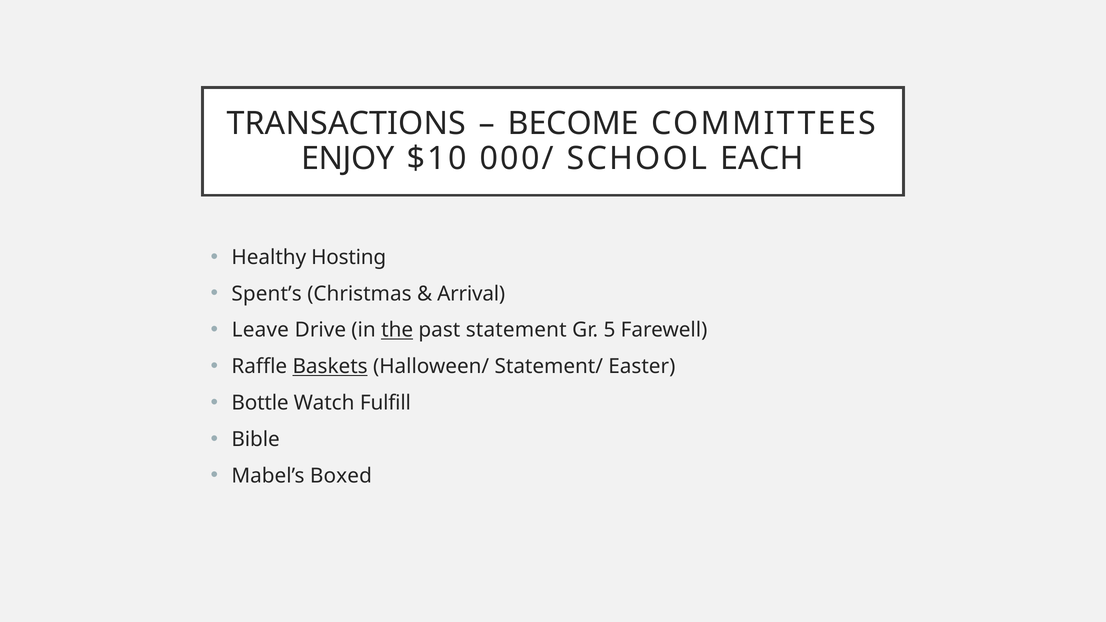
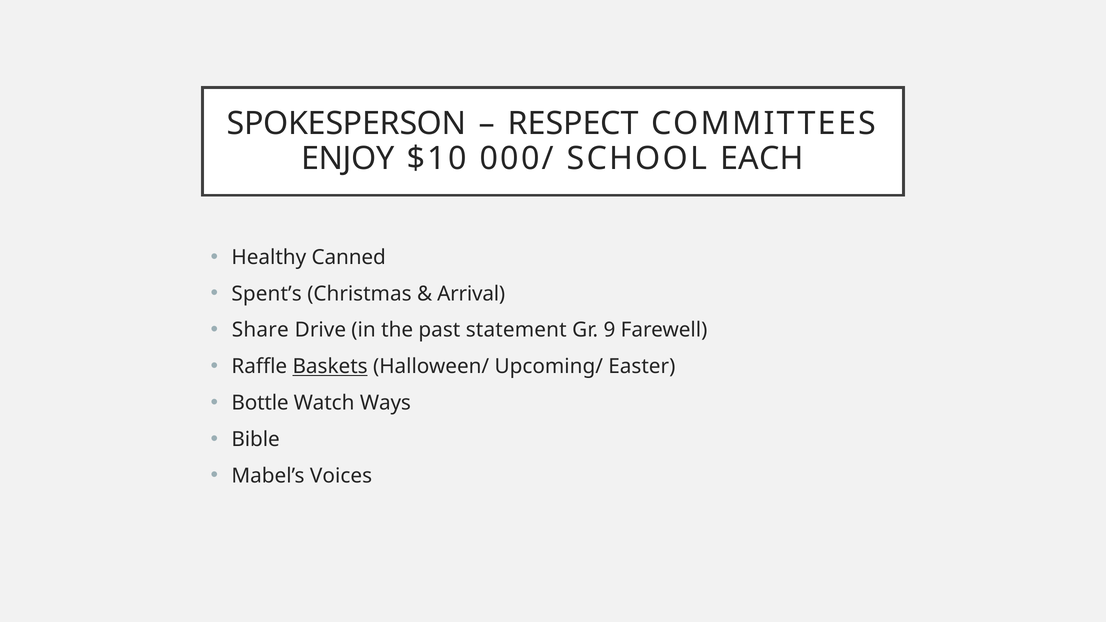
TRANSACTIONS: TRANSACTIONS -> SPOKESPERSON (347, 124)
BECOME: BECOME -> RESPECT (573, 124)
Hosting: Hosting -> Canned (349, 257)
Leave: Leave -> Share (260, 330)
the underline: present -> none (397, 330)
5: 5 -> 9 (610, 330)
Statement/: Statement/ -> Upcoming/ (549, 367)
Fulfill: Fulfill -> Ways (385, 403)
Boxed: Boxed -> Voices (341, 476)
